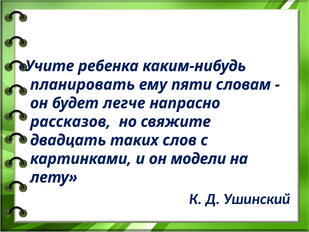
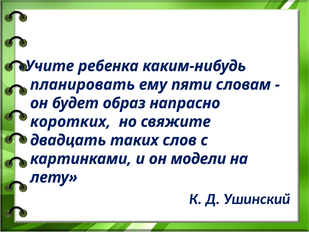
легче: легче -> образ (124, 103)
рассказов: рассказов -> коротких (70, 122)
